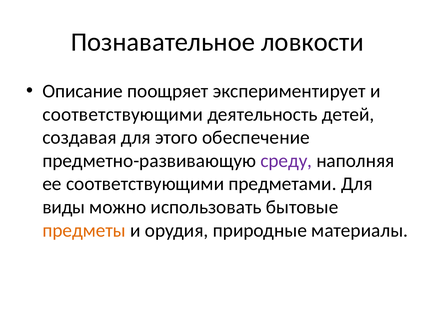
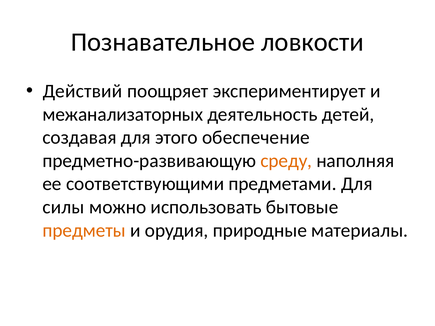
Описание: Описание -> Действий (83, 91)
соответствующими: соответствующими -> межанализаторных (123, 114)
среду colour: purple -> orange (286, 161)
виды: виды -> силы (64, 207)
